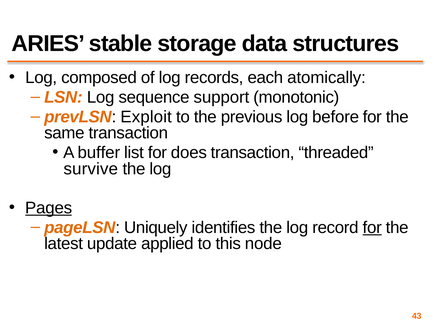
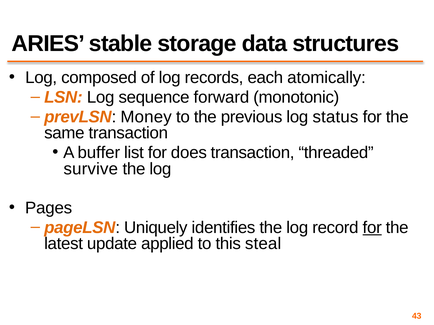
support: support -> forward (221, 97)
Exploit: Exploit -> Money (146, 117)
before: before -> status (335, 117)
Pages underline: present -> none (49, 208)
node: node -> steal (263, 244)
